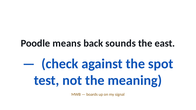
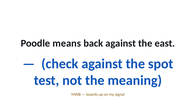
back sounds: sounds -> against (121, 43)
